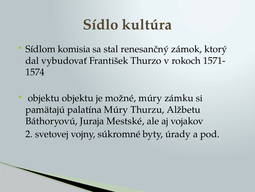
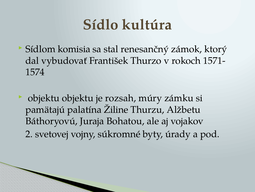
možné: možné -> rozsah (121, 98)
palatína Múry: Múry -> Žiline (116, 109)
Mestské: Mestské -> Bohatou (126, 121)
